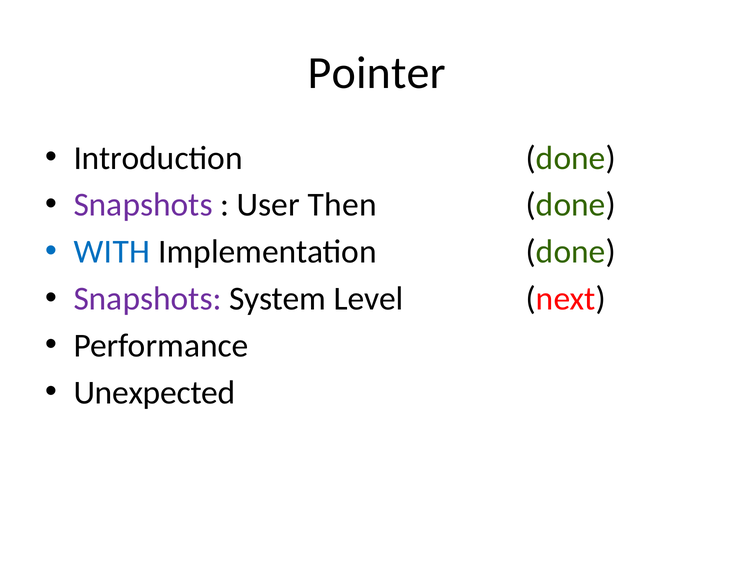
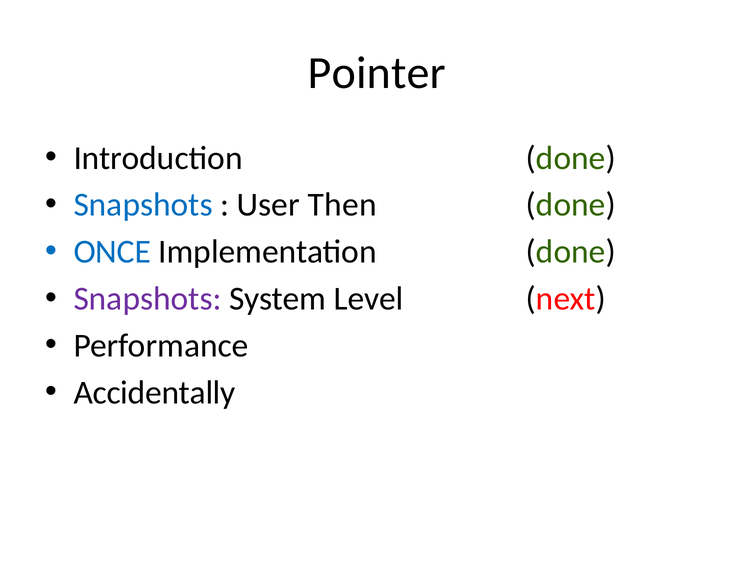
Snapshots colour: purple -> blue (143, 205)
WITH: WITH -> ONCE (112, 252)
Unexpected: Unexpected -> Accidentally (155, 393)
